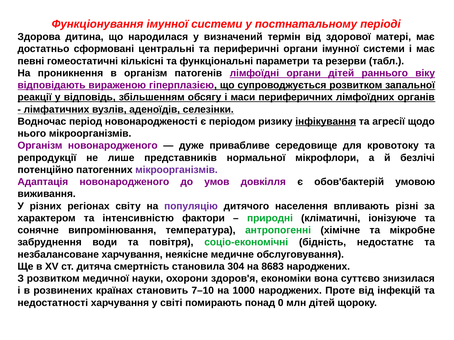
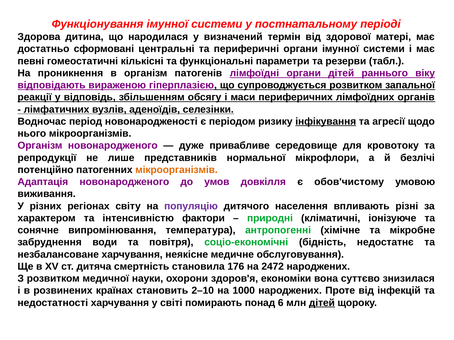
мікроорганізмів colour: purple -> orange (177, 170)
обов'бактерій: обов'бактерій -> обов'чистому (349, 182)
304: 304 -> 176 (236, 267)
8683: 8683 -> 2472 (273, 267)
7–10: 7–10 -> 2–10 (203, 291)
0: 0 -> 6 (281, 303)
дітей underline: none -> present (322, 303)
